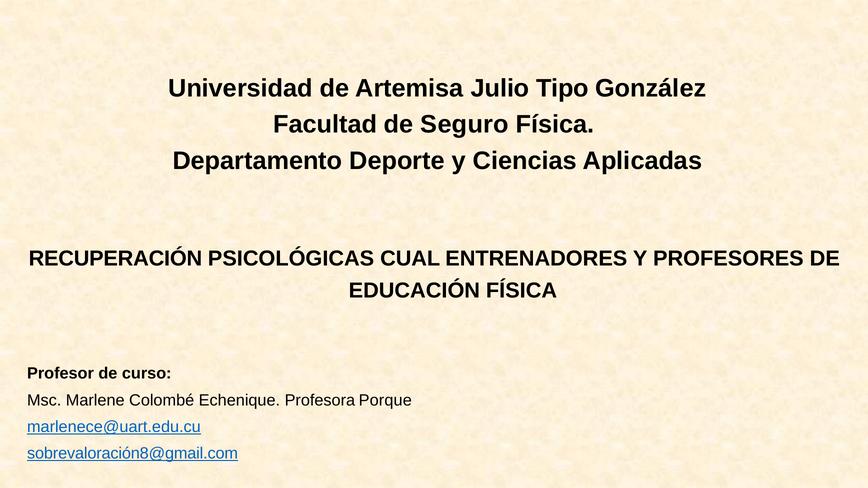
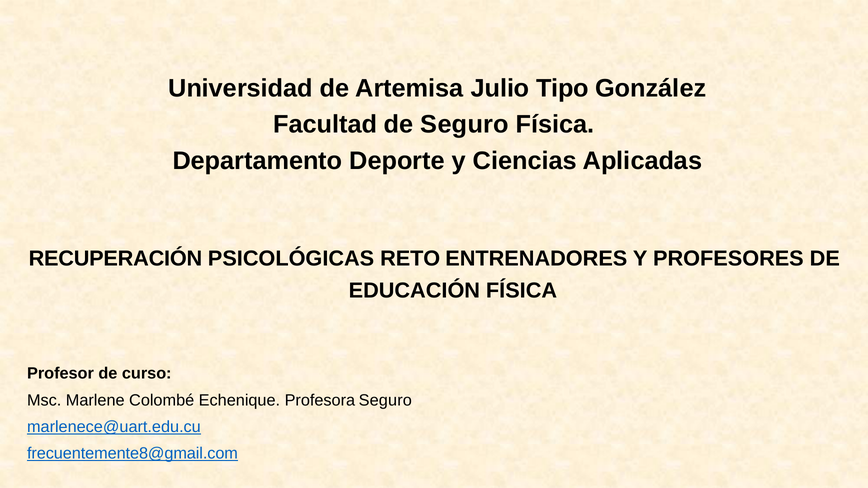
CUAL: CUAL -> RETO (410, 258)
Profesora Porque: Porque -> Seguro (385, 400)
sobrevaloración8@gmail.com: sobrevaloración8@gmail.com -> frecuentemente8@gmail.com (132, 454)
